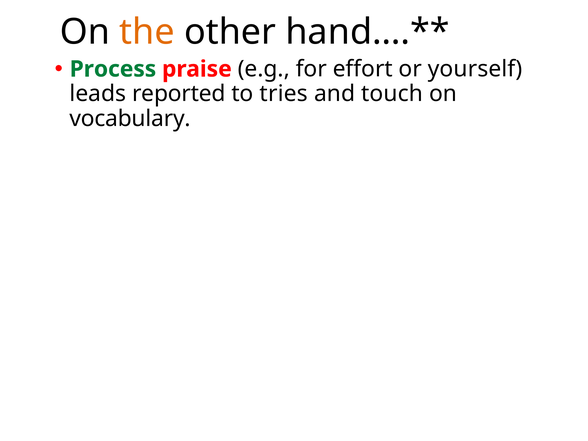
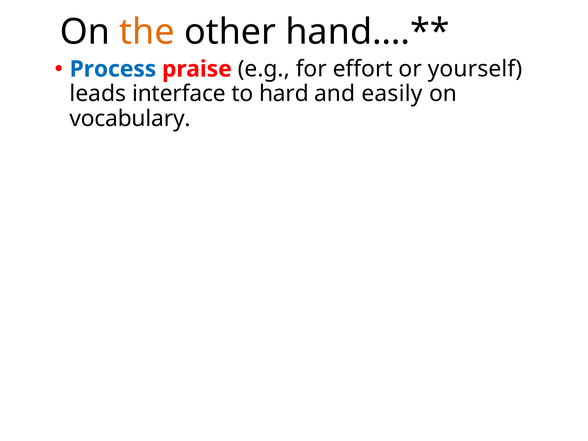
Process colour: green -> blue (113, 69)
reported: reported -> interface (179, 94)
tries: tries -> hard (284, 94)
touch: touch -> easily (392, 94)
